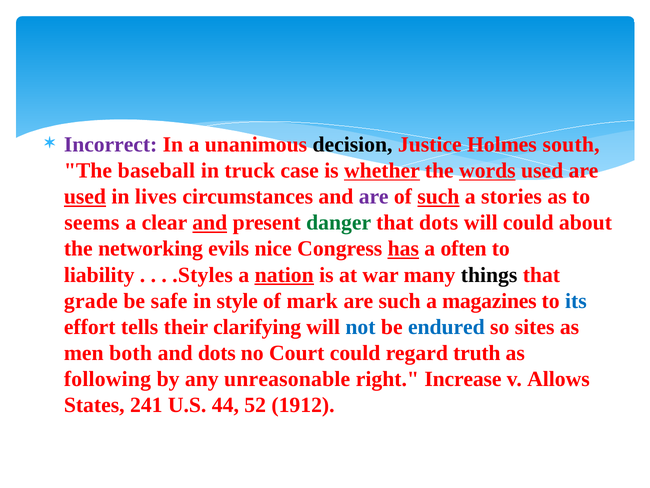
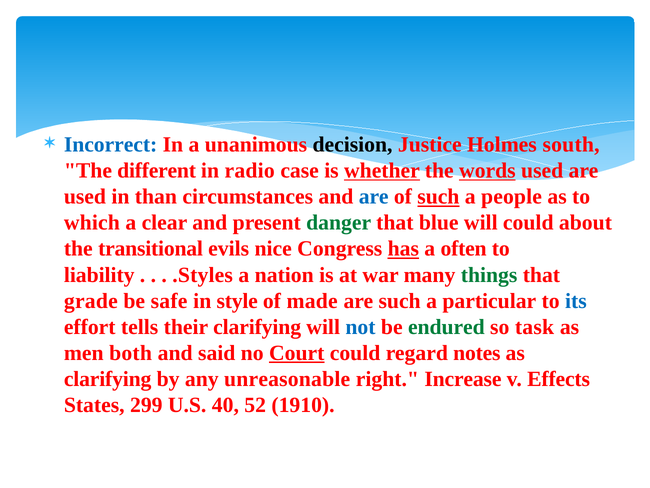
Incorrect colour: purple -> blue (111, 145)
baseball: baseball -> different (157, 171)
truck: truck -> radio (250, 171)
used underline: present -> none (85, 197)
lives: lives -> than (156, 197)
are colour: purple -> blue (374, 197)
stories: stories -> people (512, 197)
seems: seems -> which (92, 223)
and underline: present -> none (210, 223)
that dots: dots -> blue (439, 223)
networking: networking -> transitional (151, 249)
nation underline: present -> none (284, 275)
things colour: black -> green (489, 275)
mark: mark -> made (312, 301)
magazines: magazines -> particular (489, 301)
endured colour: blue -> green (446, 327)
sites: sites -> task (535, 327)
and dots: dots -> said (217, 353)
Court underline: none -> present (297, 353)
truth: truth -> notes (477, 353)
following: following -> clarifying (108, 379)
Allows: Allows -> Effects (559, 379)
241: 241 -> 299 (146, 405)
44: 44 -> 40 (225, 405)
1912: 1912 -> 1910 (303, 405)
